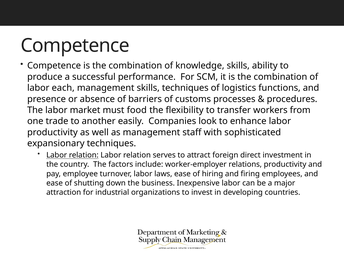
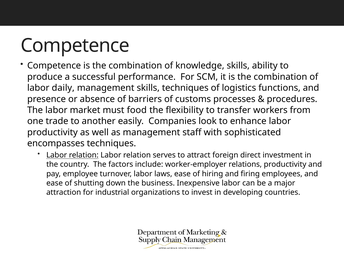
each: each -> daily (63, 88)
expansionary: expansionary -> encompasses (56, 143)
